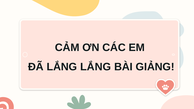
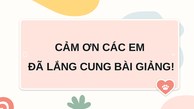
LẮNG LẮNG: LẮNG -> CUNG (96, 67)
